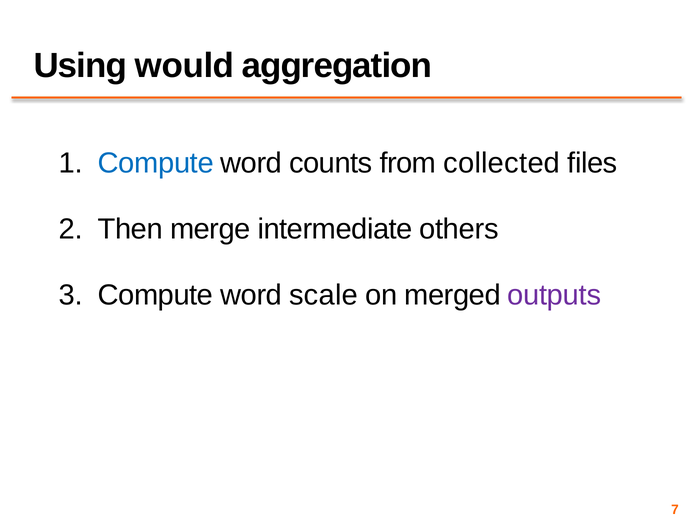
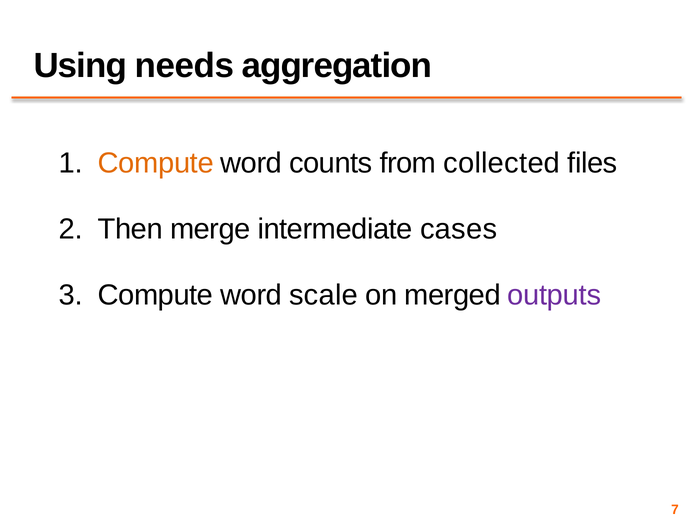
would: would -> needs (184, 66)
Compute colour: blue -> orange (156, 163)
others: others -> cases (459, 229)
